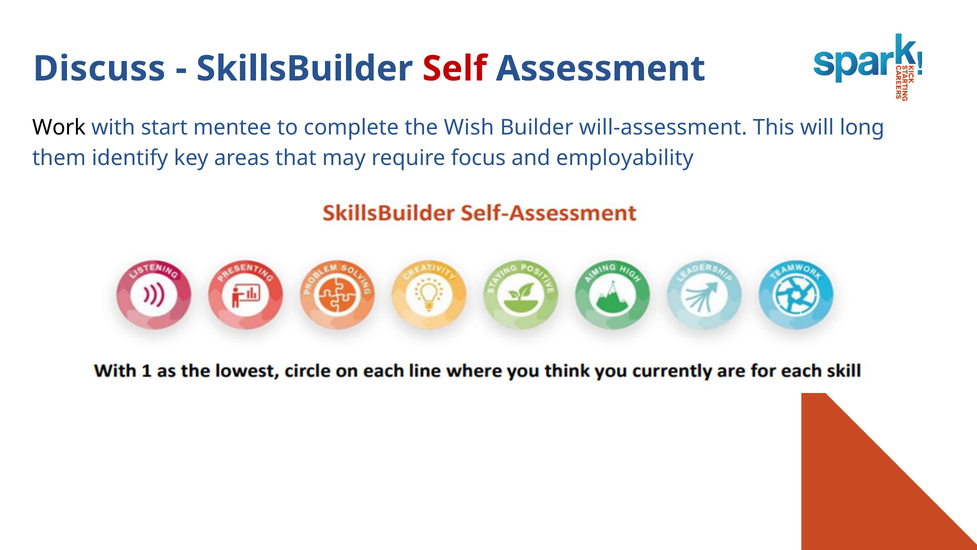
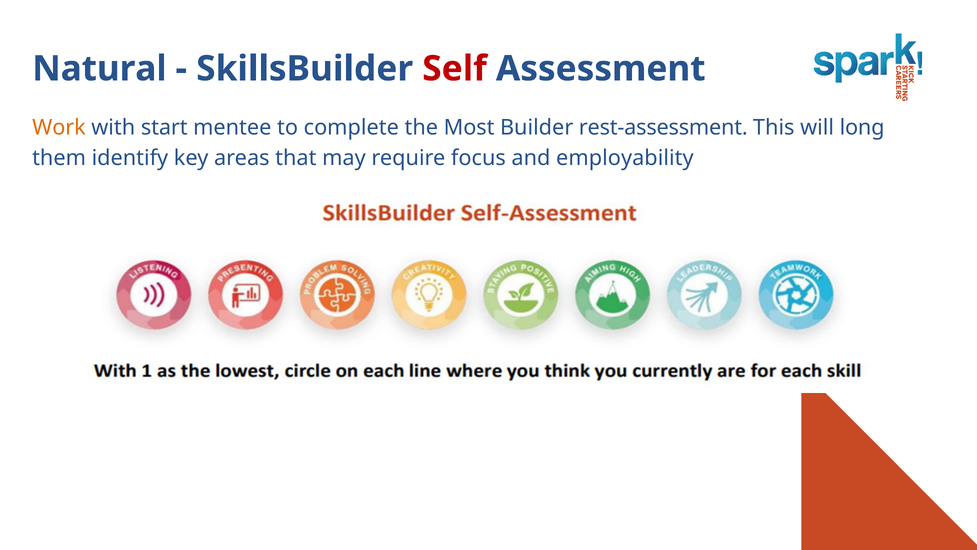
Discuss: Discuss -> Natural (99, 69)
Work colour: black -> orange (59, 128)
Wish: Wish -> Most (469, 128)
will-assessment: will-assessment -> rest-assessment (663, 128)
